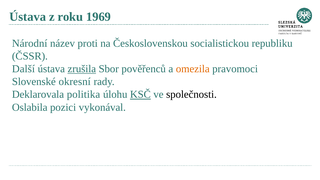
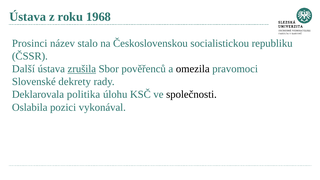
1969: 1969 -> 1968 (99, 17)
Národní: Národní -> Prosinci (30, 43)
proti: proti -> stalo (88, 43)
omezila colour: orange -> black (193, 69)
okresní: okresní -> dekrety (75, 82)
KSČ underline: present -> none (140, 94)
